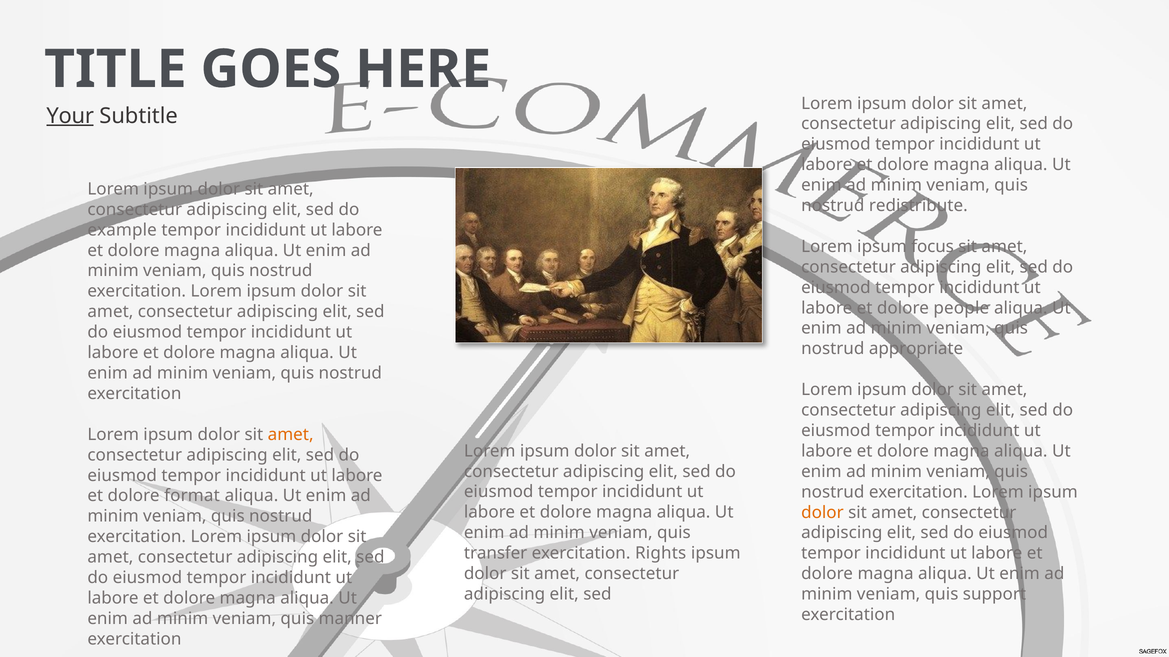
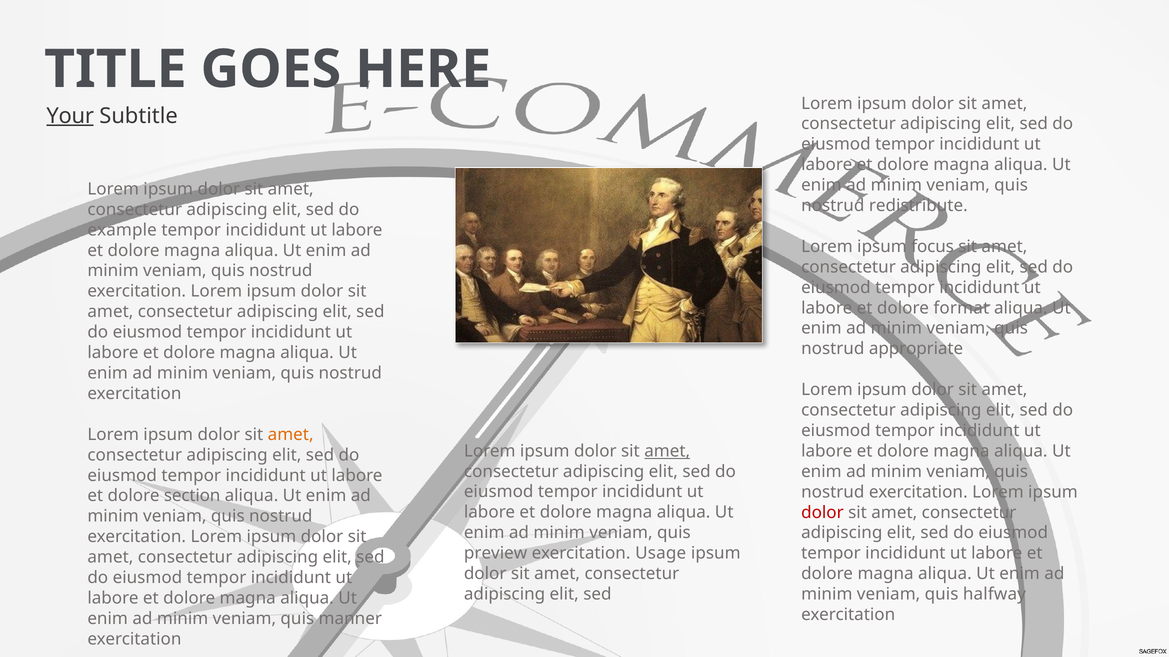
people: people -> format (961, 308)
amet underline: none -> present (667, 451)
format: format -> section (192, 496)
dolor colour: orange -> red (822, 513)
transfer: transfer -> preview (496, 554)
Rights: Rights -> Usage (661, 554)
support: support -> halfway (994, 595)
